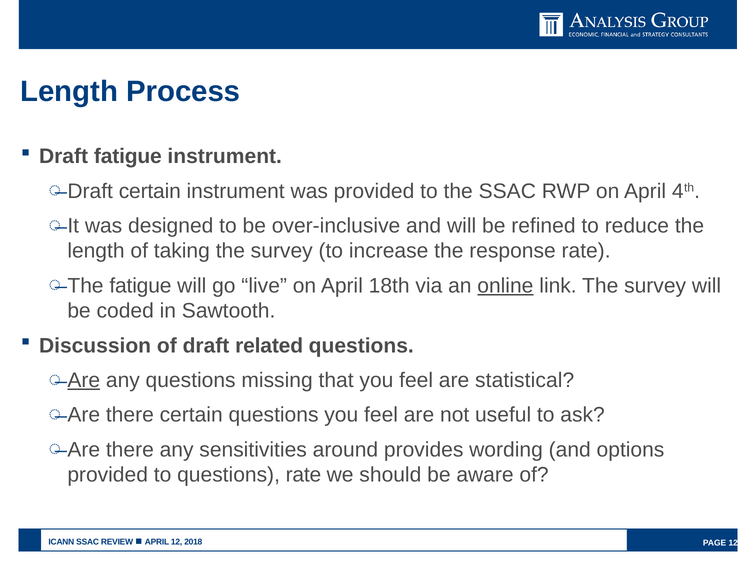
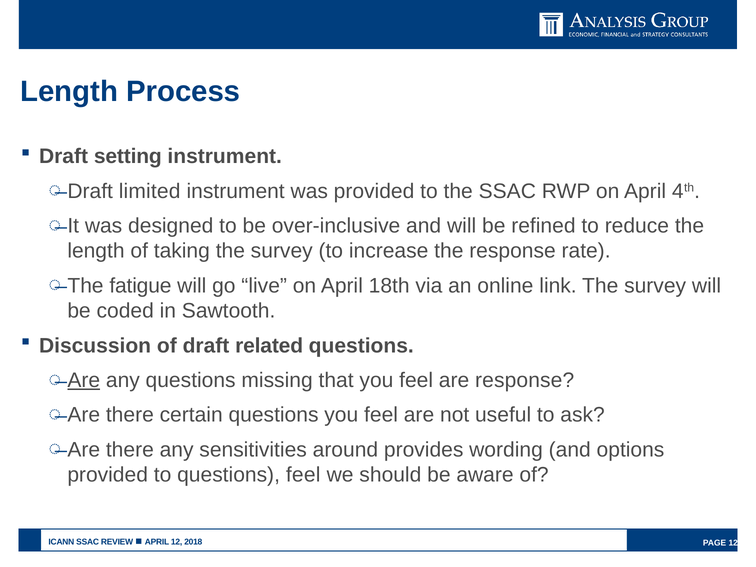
Draft fatigue: fatigue -> setting (128, 156)
Draft certain: certain -> limited (150, 191)
online underline: present -> none (505, 286)
are statistical: statistical -> response (525, 380)
questions rate: rate -> feel (303, 475)
